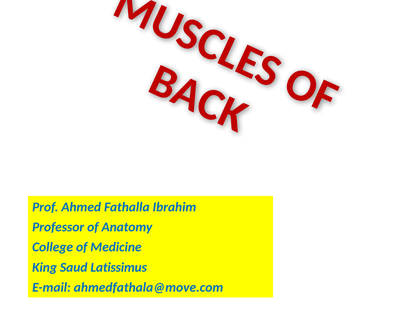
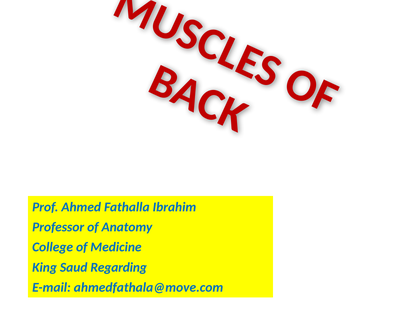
Latissimus: Latissimus -> Regarding (119, 267)
